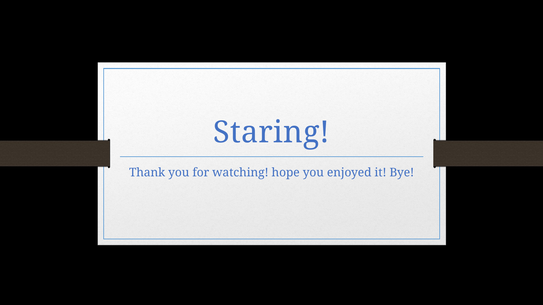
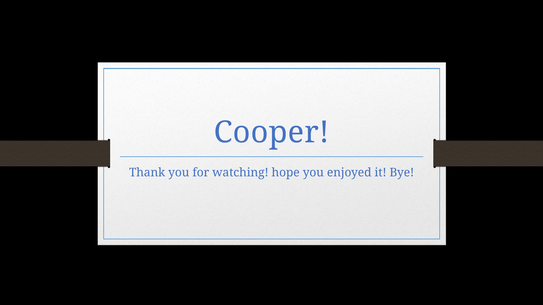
Staring: Staring -> Cooper (272, 133)
